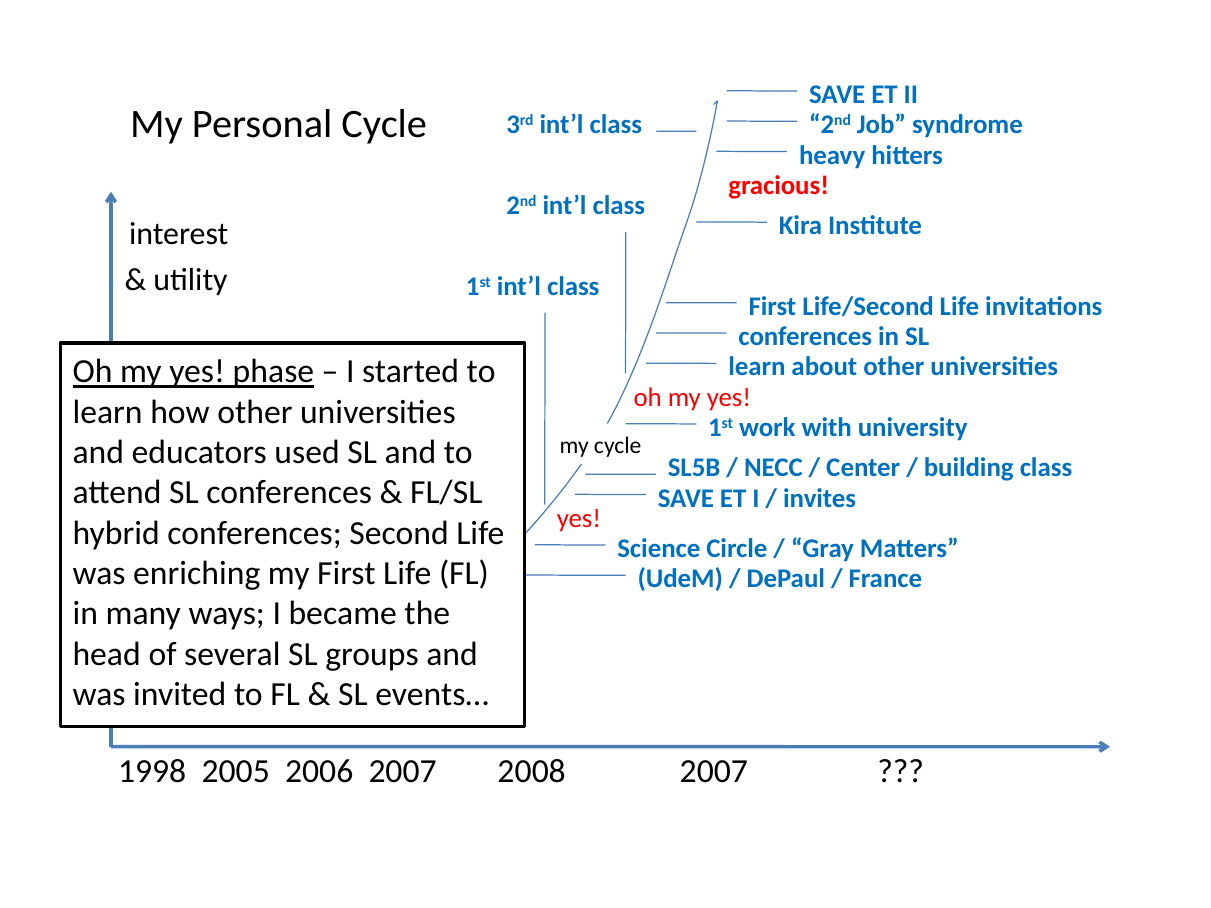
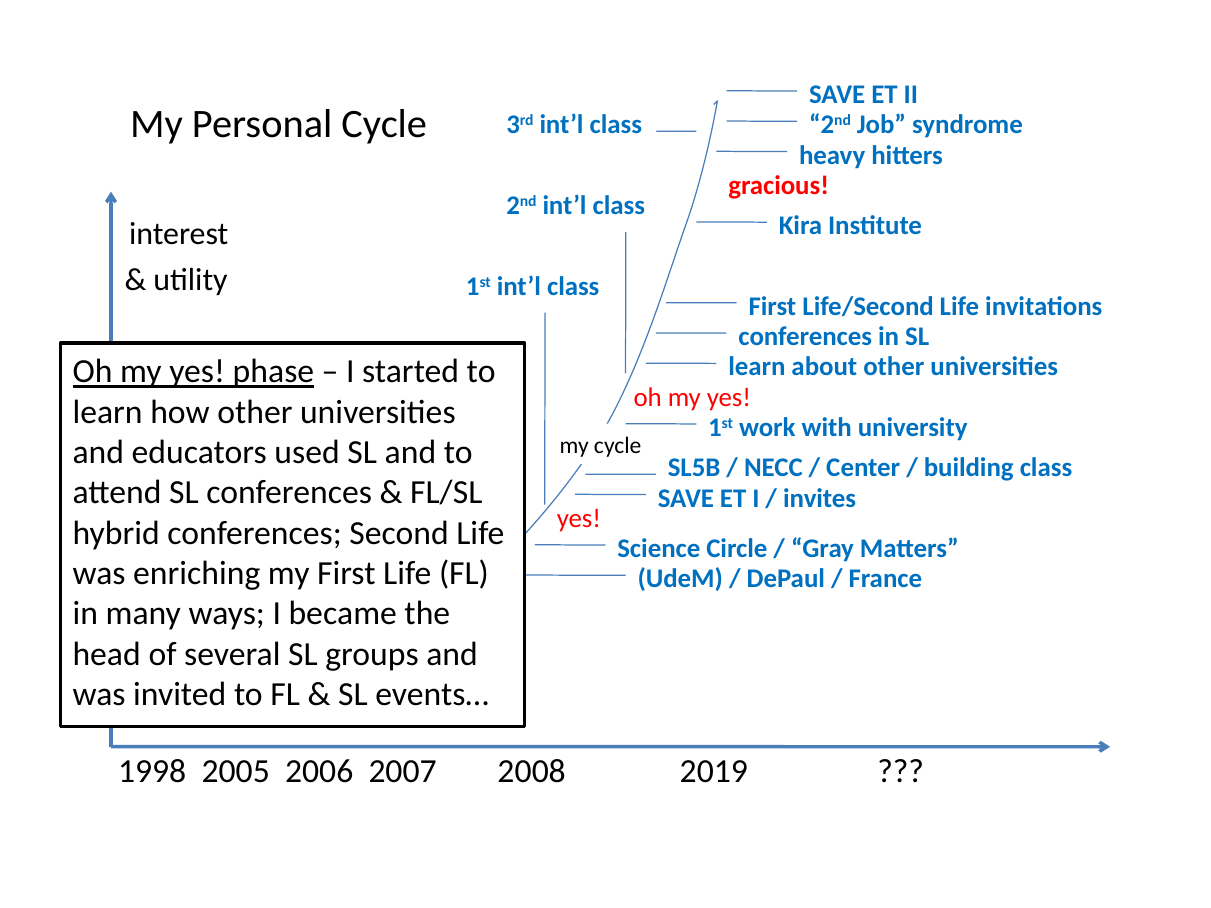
2008 2007: 2007 -> 2019 (714, 772)
